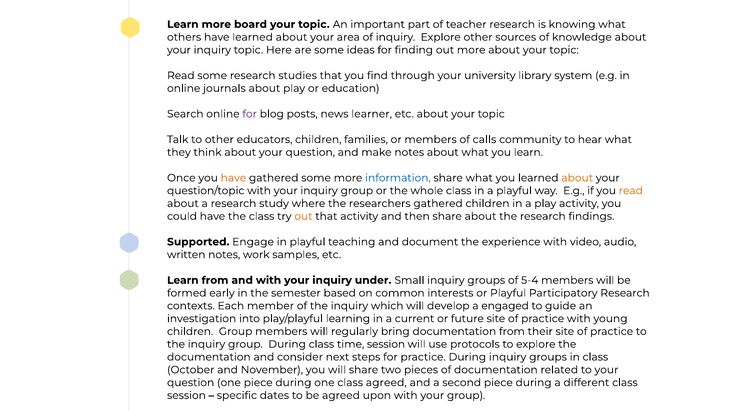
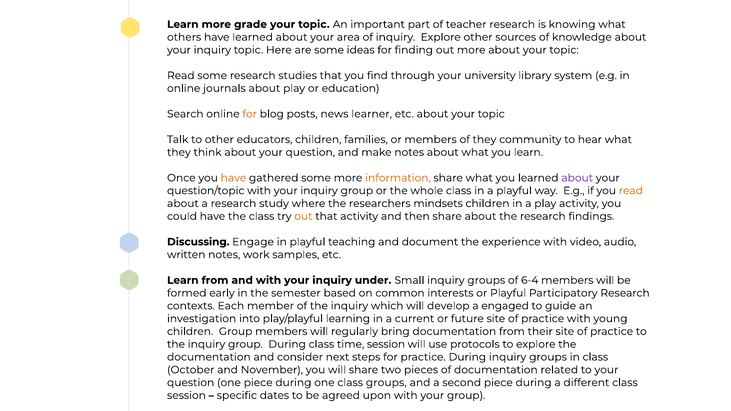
board: board -> grade (251, 24)
for colour: purple -> orange (250, 114)
of calls: calls -> they (484, 140)
information colour: blue -> orange (398, 178)
about colour: orange -> purple (577, 178)
researchers gathered: gathered -> mindsets (438, 204)
Supported: Supported -> Discussing (198, 242)
5-4: 5-4 -> 6-4 (530, 280)
class agreed: agreed -> groups (386, 383)
